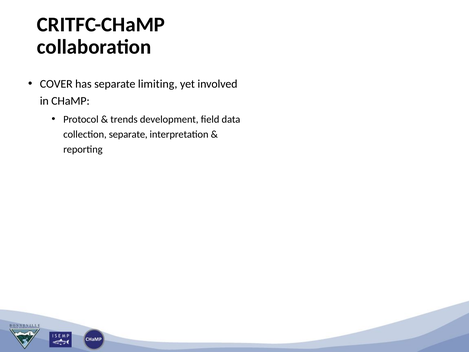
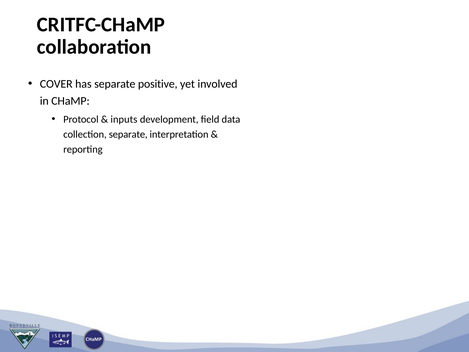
limiting: limiting -> positive (158, 84)
trends: trends -> inputs (124, 119)
